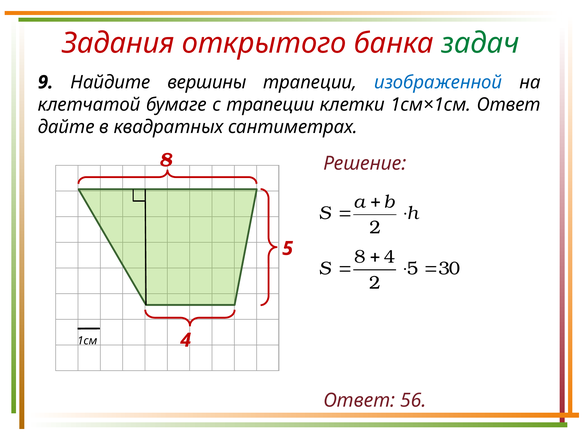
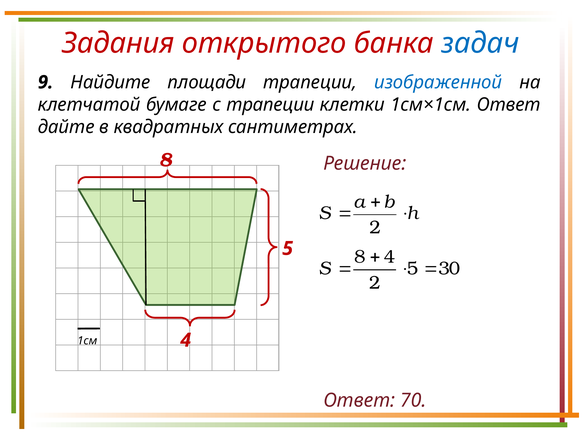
задач colour: green -> blue (480, 43)
вершины: вершины -> площади (207, 82)
56: 56 -> 70 (413, 400)
